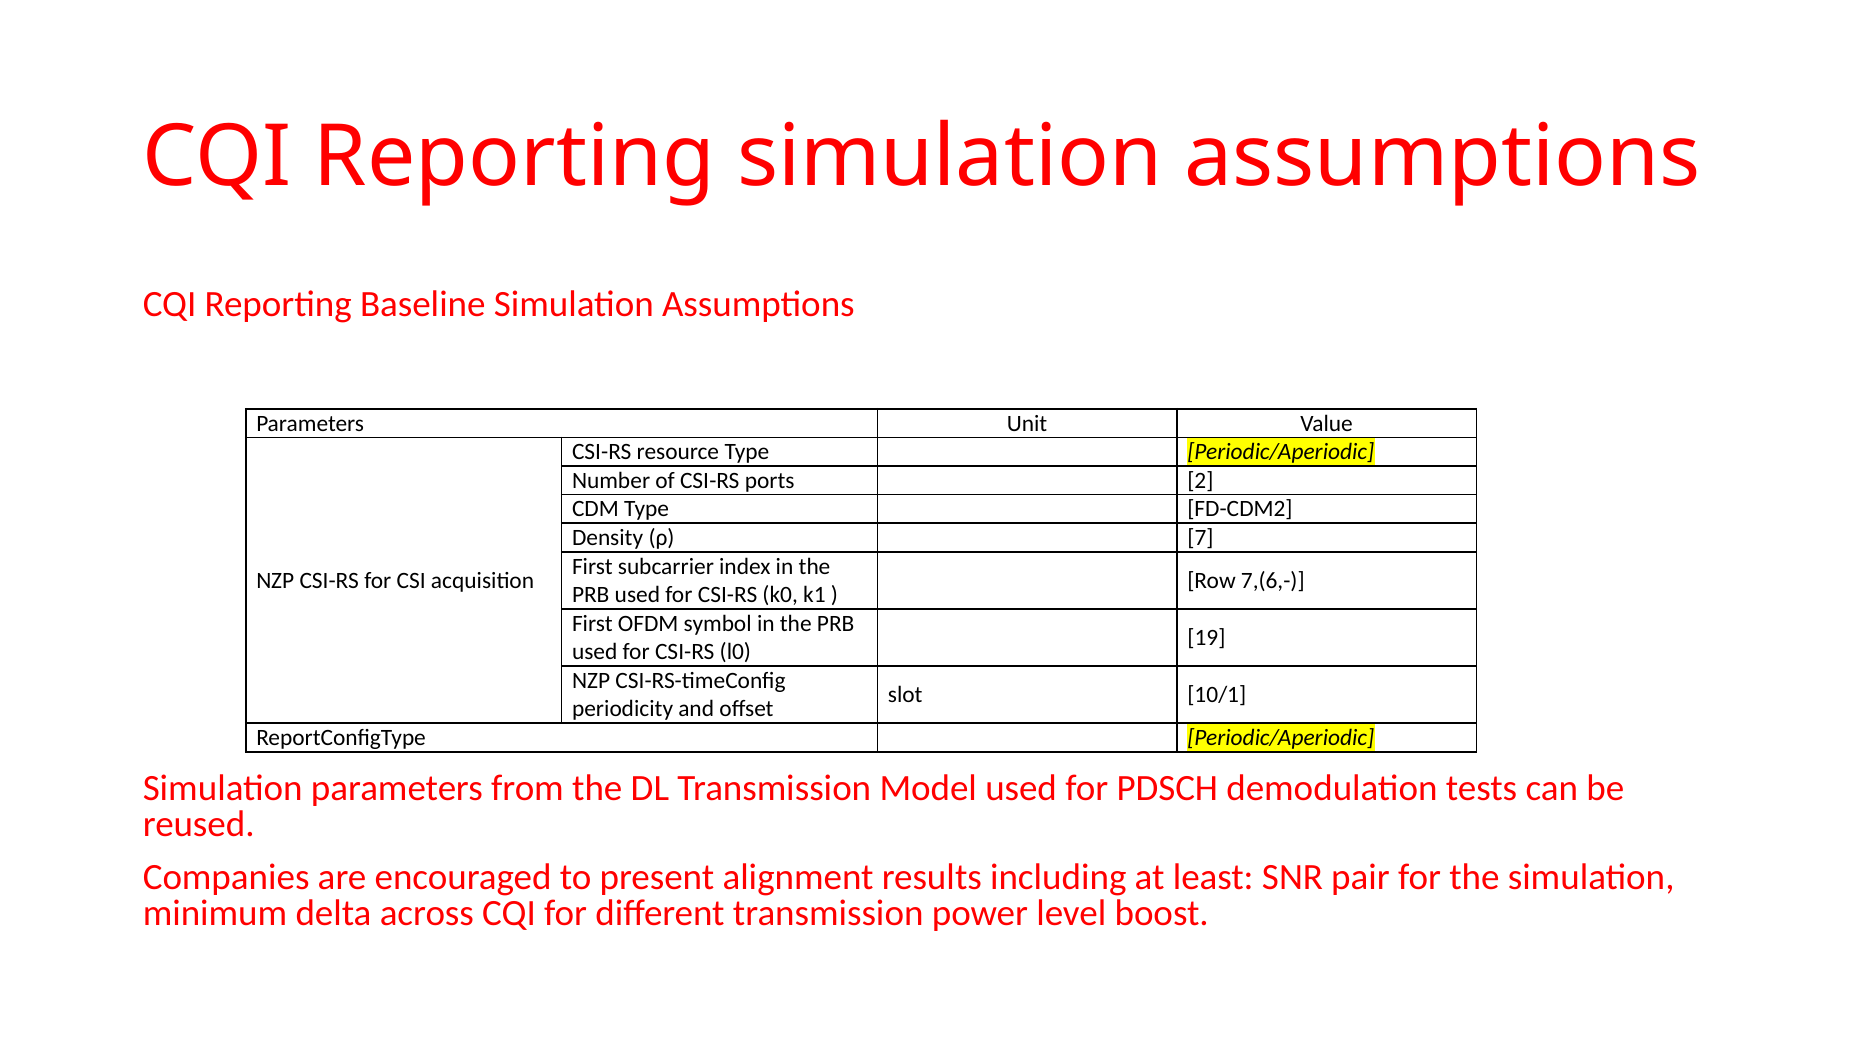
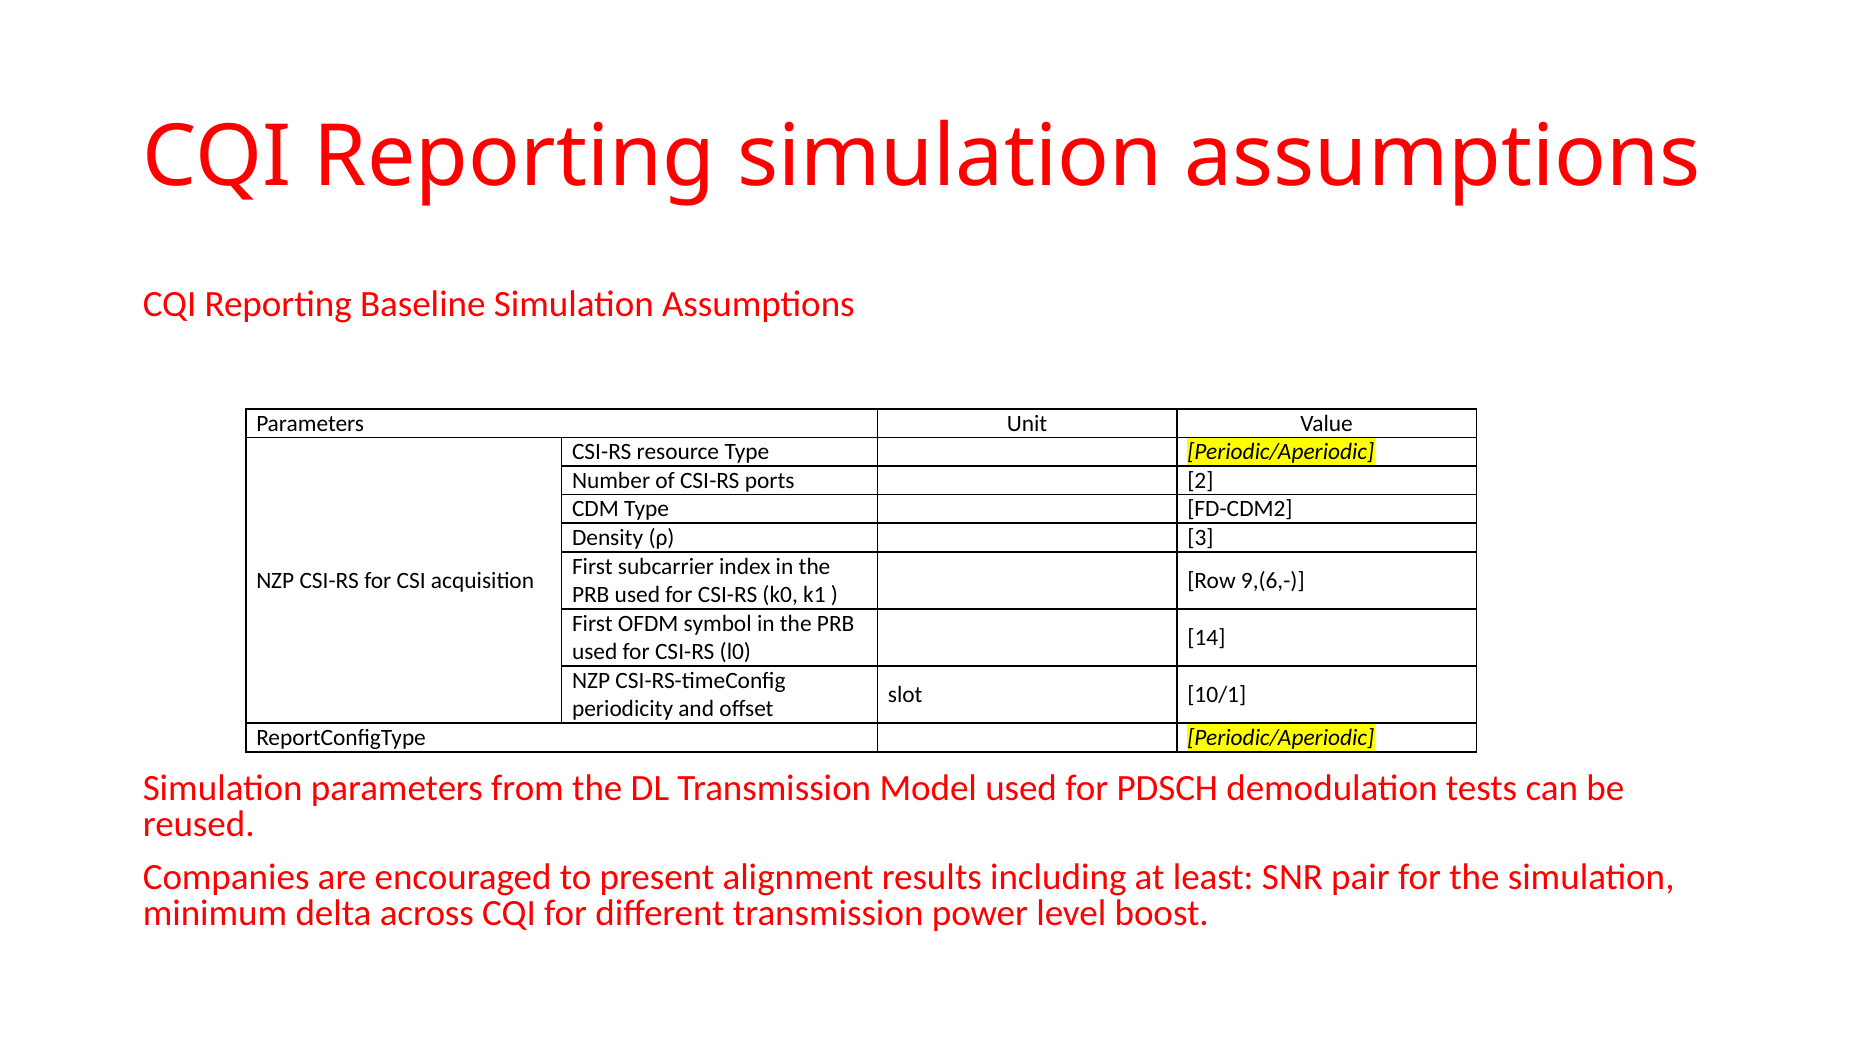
7: 7 -> 3 (1200, 538)
7,(6,-: 7,(6,- -> 9,(6,- (1273, 581)
19: 19 -> 14 (1206, 638)
